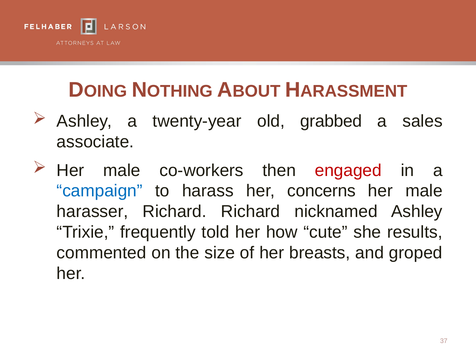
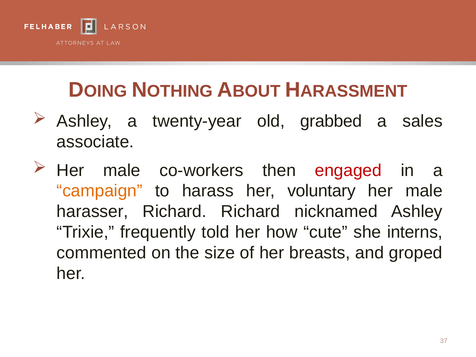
campaign colour: blue -> orange (100, 191)
concerns: concerns -> voluntary (322, 191)
results: results -> interns (415, 232)
